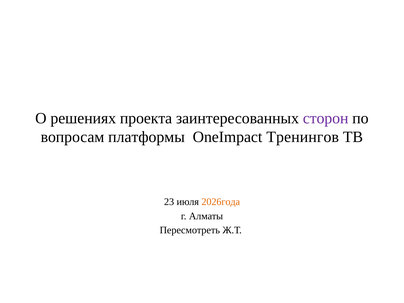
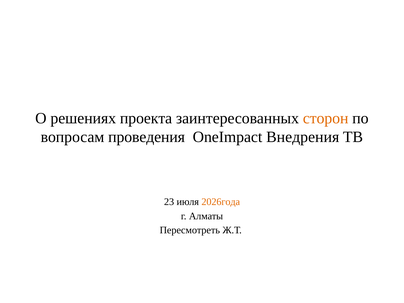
сторон colour: purple -> orange (326, 118)
платформы: платформы -> проведения (147, 137)
Тренингов: Тренингов -> Внедрения (303, 137)
